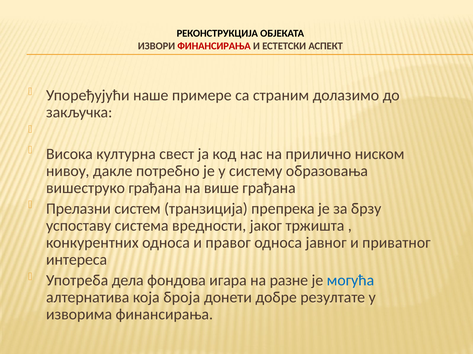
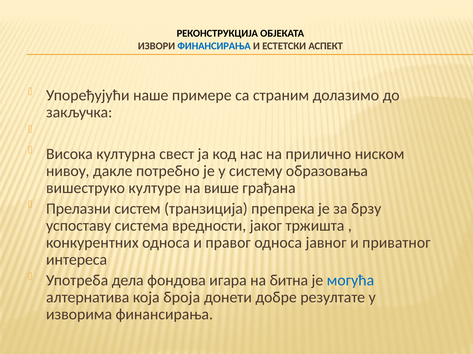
ФИНАНСИРАЊА colour: red -> blue (214, 46)
вишеструко грађана: грађана -> културе (155, 188)
разне: разне -> битна (289, 281)
